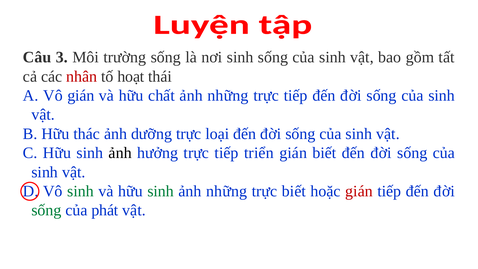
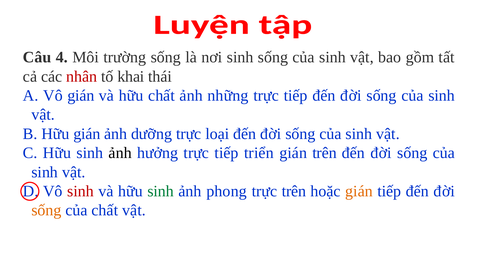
3: 3 -> 4 (62, 57)
hoạt: hoạt -> khai (131, 76)
Hữu thác: thác -> gián (87, 134)
gián biết: biết -> trên (325, 153)
sinh colour: green -> red (80, 191)
những: những -> phong (227, 191)
trực biết: biết -> trên (294, 191)
gián colour: red -> orange (359, 191)
sống colour: green -> orange (46, 210)
của phát: phát -> chất (105, 210)
